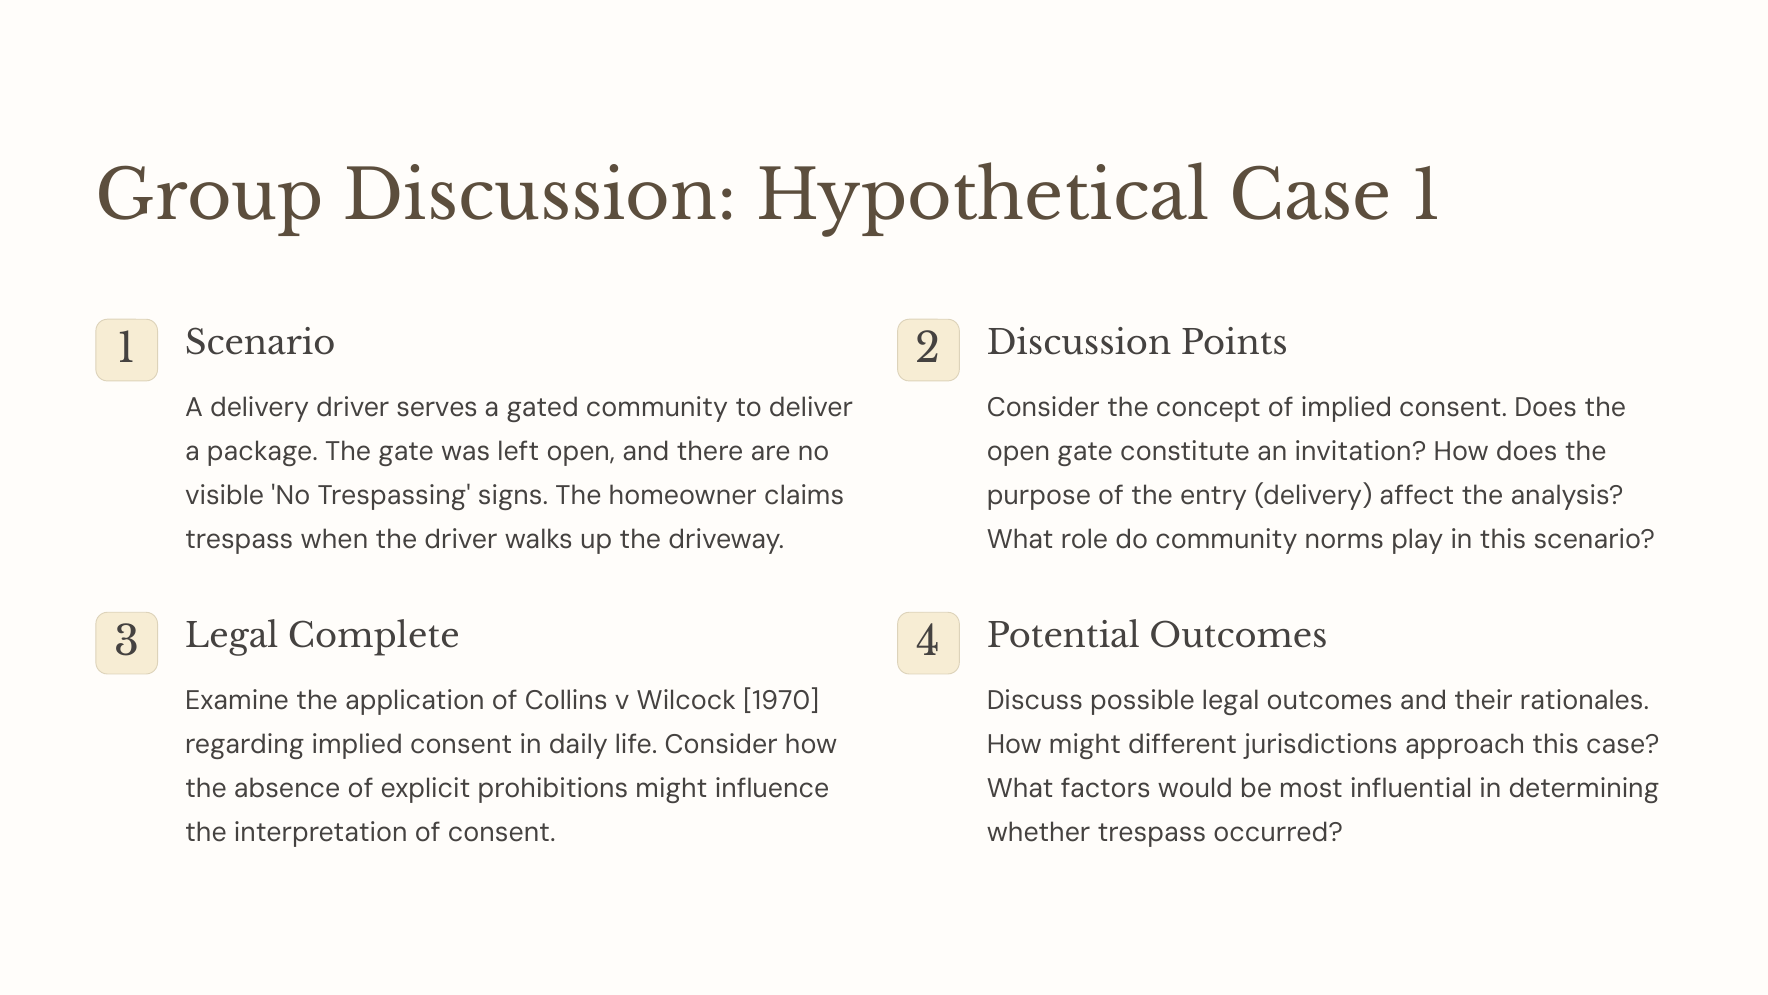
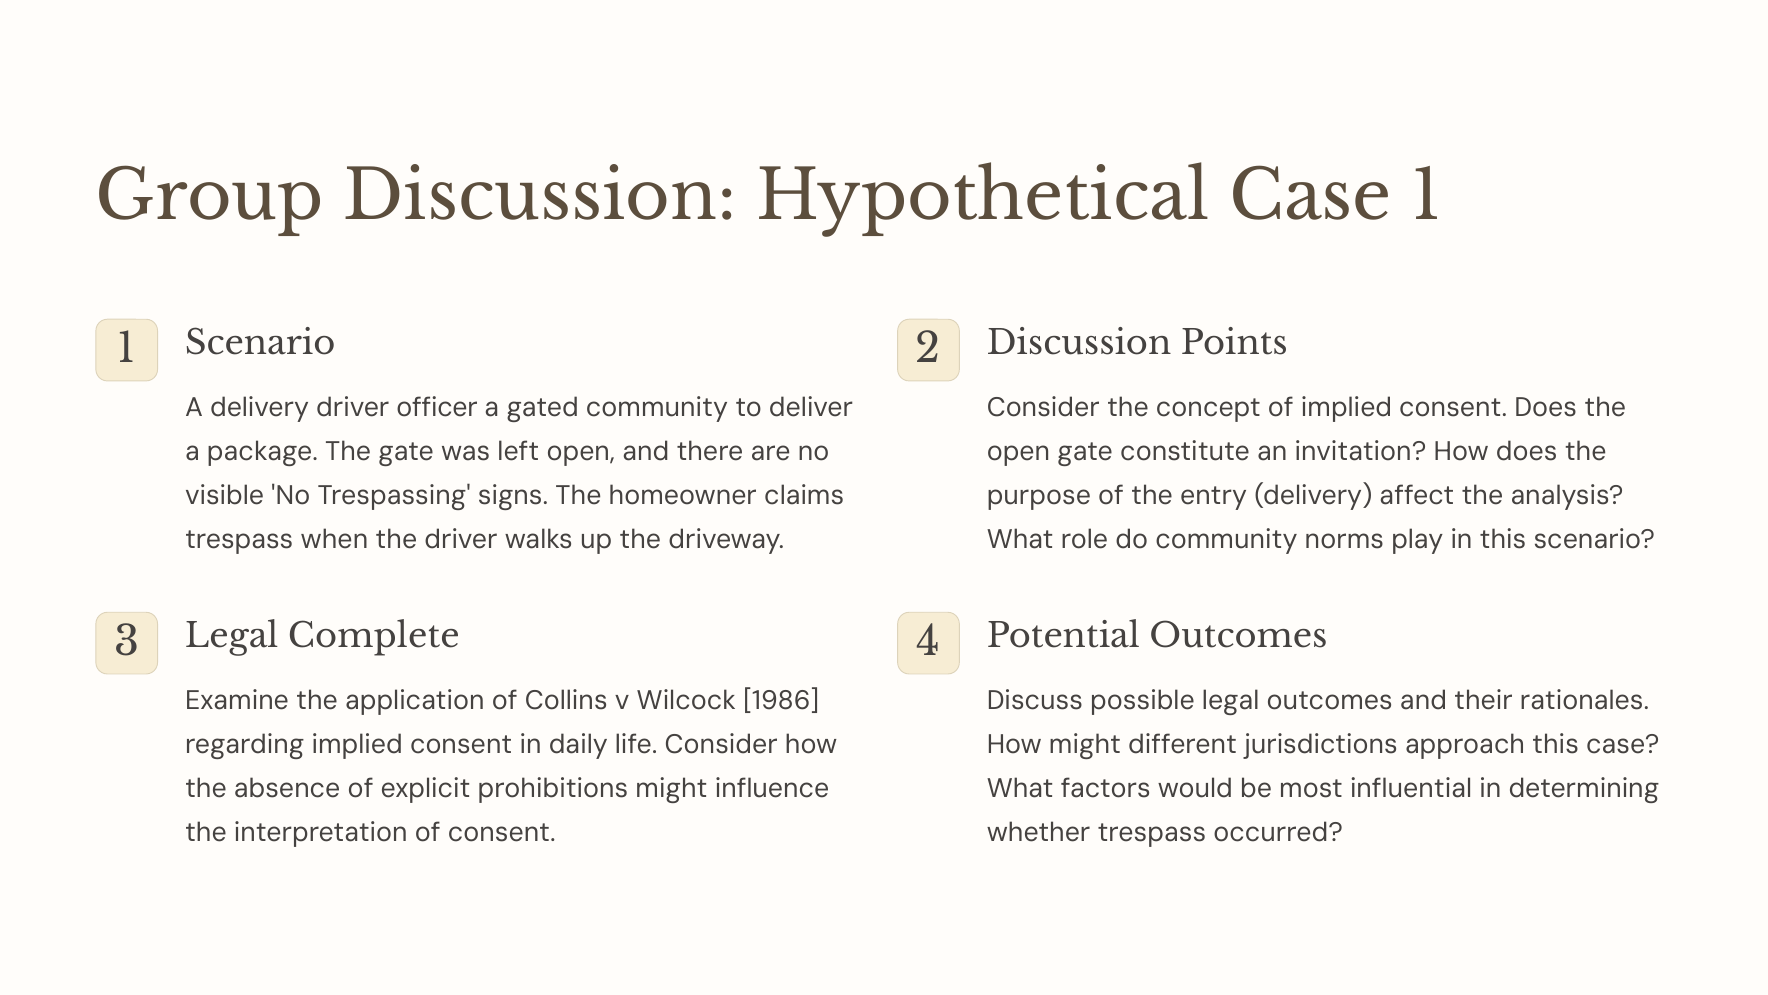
serves: serves -> officer (437, 408)
1970: 1970 -> 1986 (781, 701)
